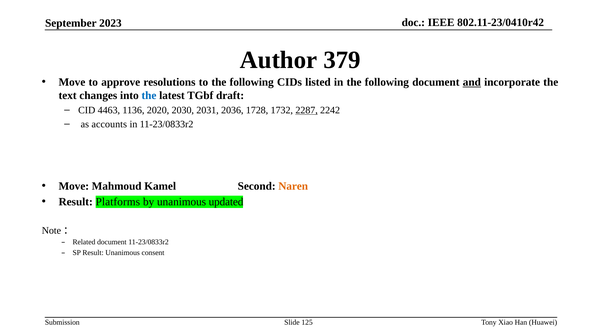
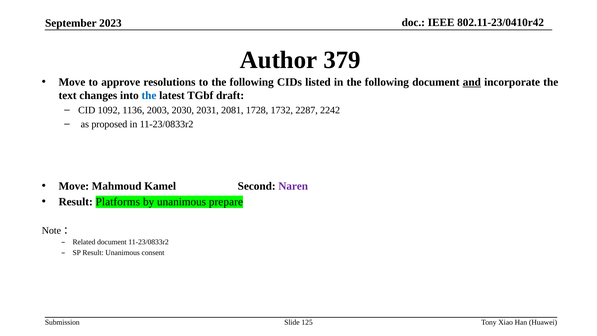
4463: 4463 -> 1092 (109, 110)
2020: 2020 -> 2003 (158, 110)
2036: 2036 -> 2081 (232, 110)
2287 underline: present -> none (307, 110)
accounts: accounts -> proposed (109, 124)
Naren colour: orange -> purple (293, 186)
updated: updated -> prepare (226, 202)
